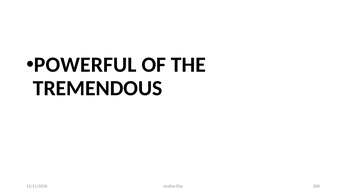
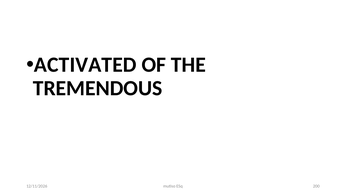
POWERFUL: POWERFUL -> ACTIVATED (85, 65)
